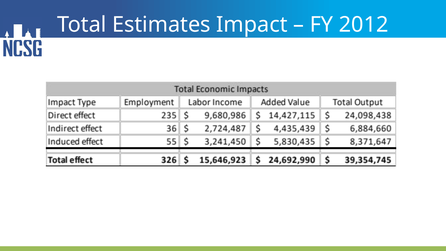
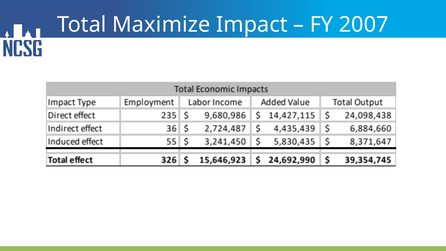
Estimates: Estimates -> Maximize (161, 25)
2012: 2012 -> 2007 (364, 25)
